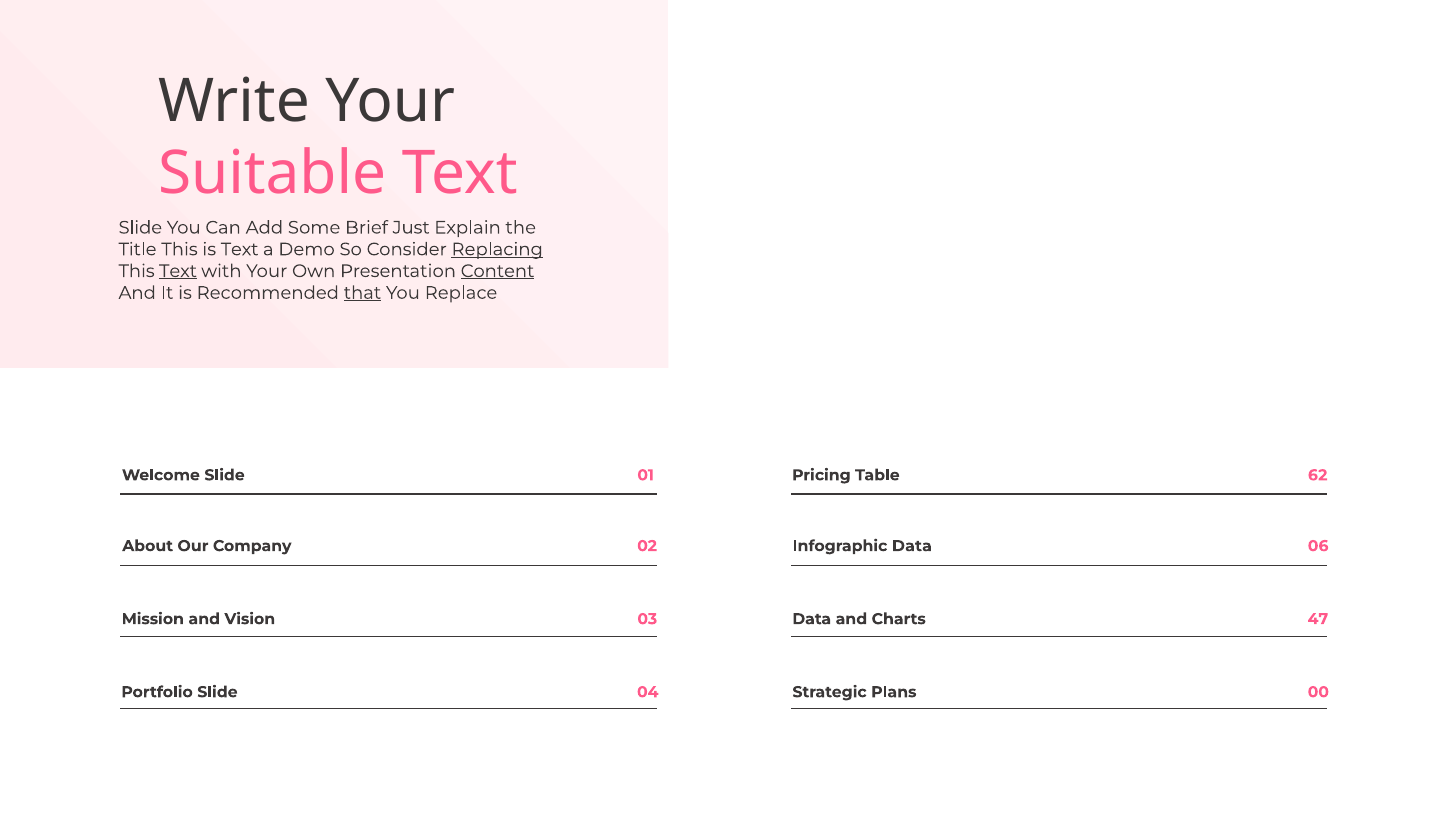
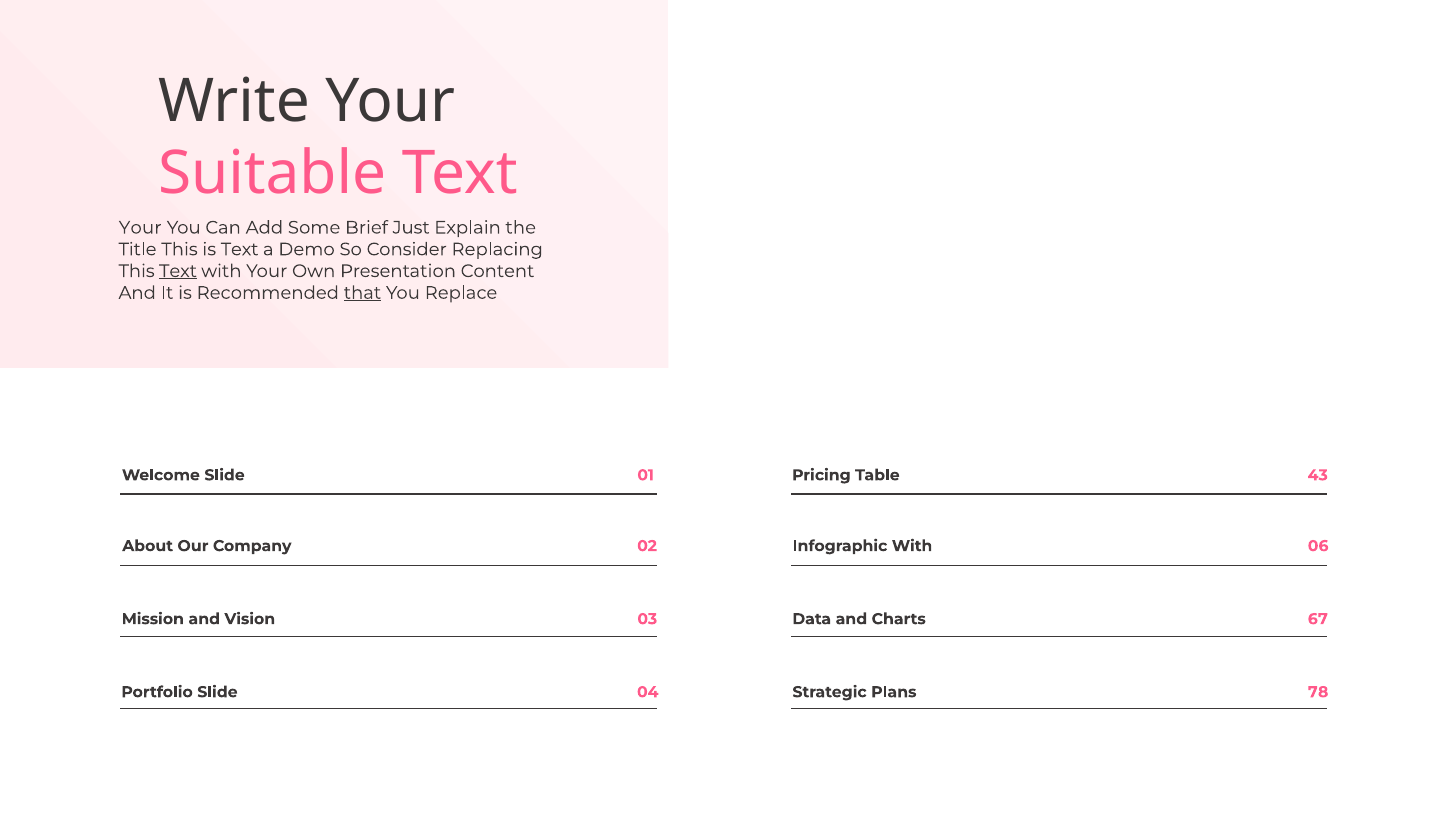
Slide: Slide -> Your (140, 228)
Replacing underline: present -> none (497, 249)
Content underline: present -> none (498, 271)
62: 62 -> 43 (1318, 475)
Infographic Data: Data -> With (912, 546)
47: 47 -> 67 (1318, 619)
00: 00 -> 78 (1318, 692)
